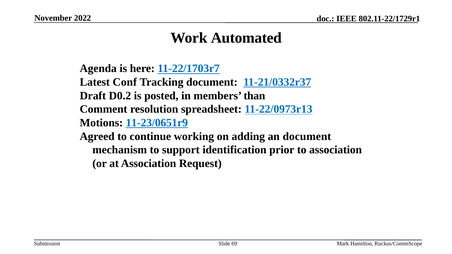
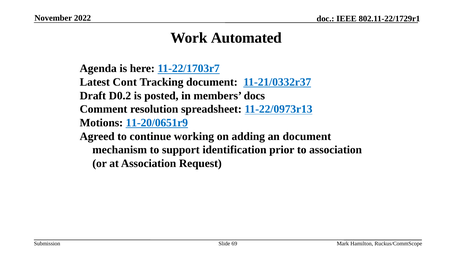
Conf: Conf -> Cont (125, 82)
than: than -> docs (254, 96)
11-23/0651r9: 11-23/0651r9 -> 11-20/0651r9 (157, 123)
